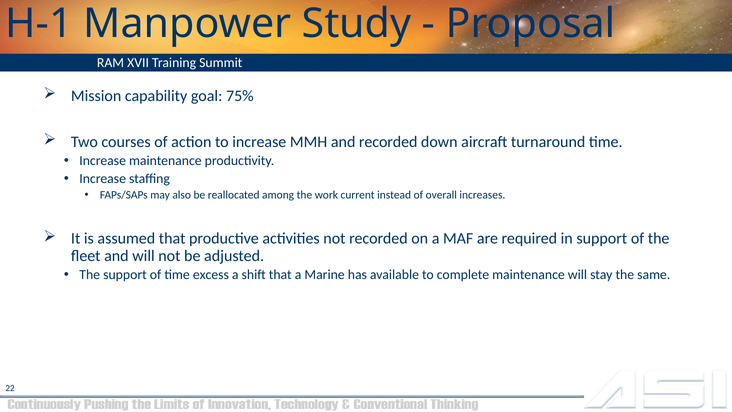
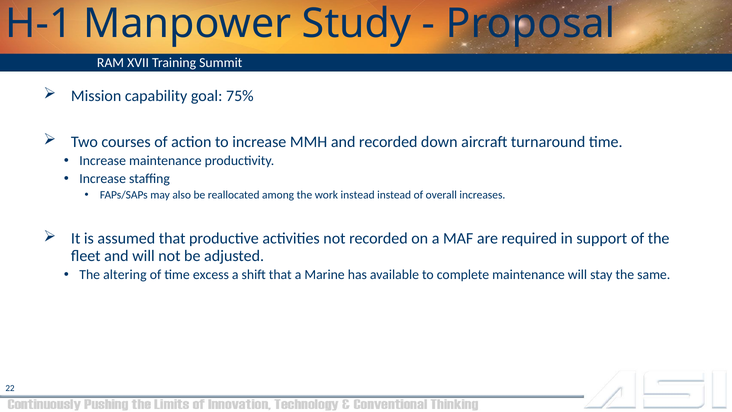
work current: current -> instead (358, 195)
The support: support -> altering (125, 275)
